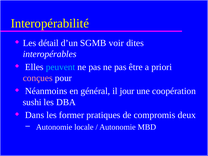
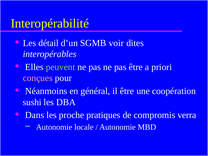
peuvent colour: light blue -> light green (61, 67)
il jour: jour -> être (127, 91)
former: former -> proche (72, 115)
deux: deux -> verra (187, 115)
